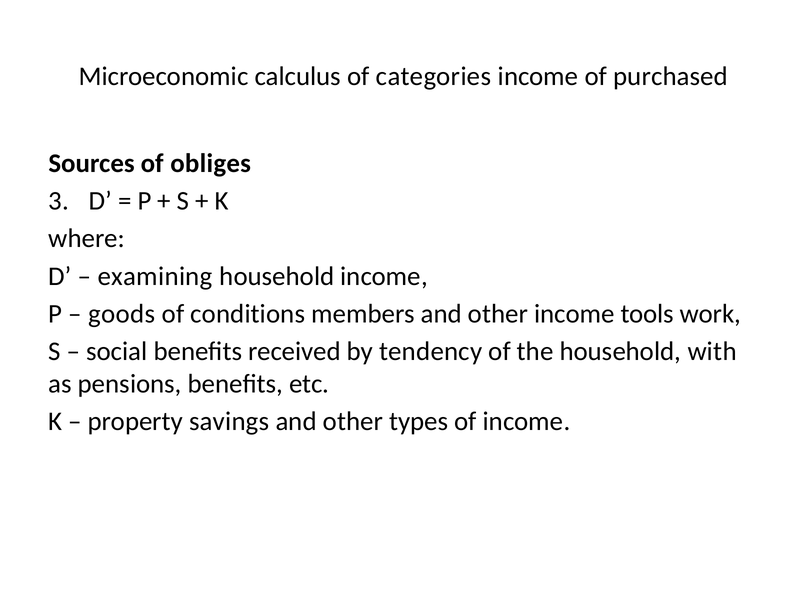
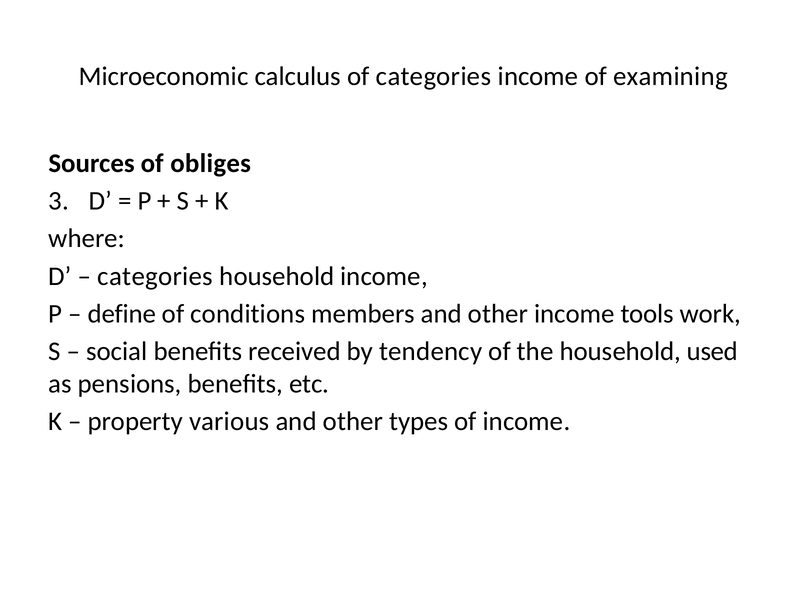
purchased: purchased -> examining (670, 77)
examining: examining -> categories (155, 276)
goods: goods -> define (122, 314)
with: with -> used (712, 352)
savings: savings -> various (229, 421)
